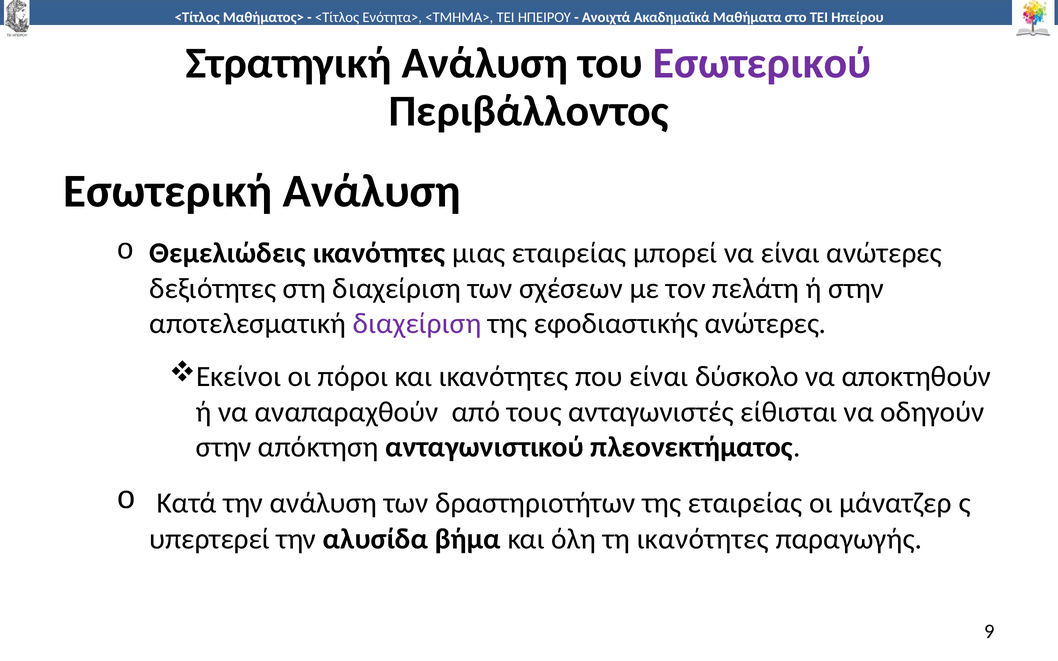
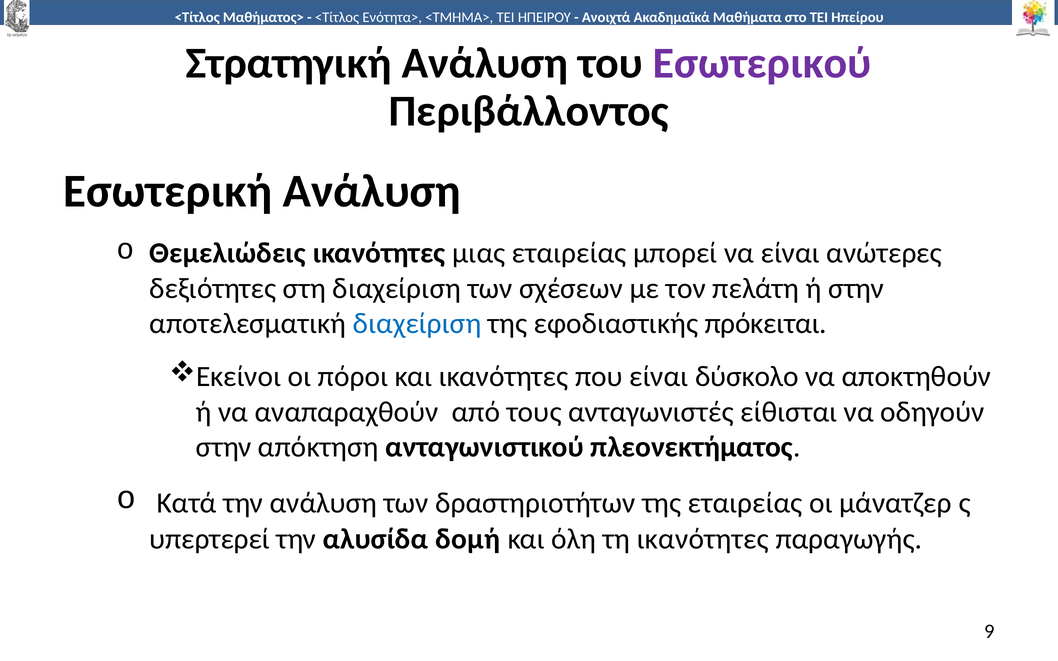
διαχείριση colour: purple -> blue (417, 324)
εφοδιαστικής ανώτερες: ανώτερες -> πρόκειται (766, 324)
βήμα: βήμα -> δομή (468, 539)
